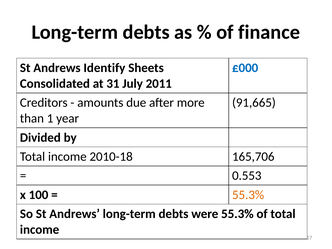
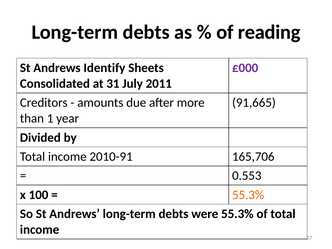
finance: finance -> reading (269, 32)
£000 colour: blue -> purple (245, 68)
2010-18: 2010-18 -> 2010-91 (111, 157)
